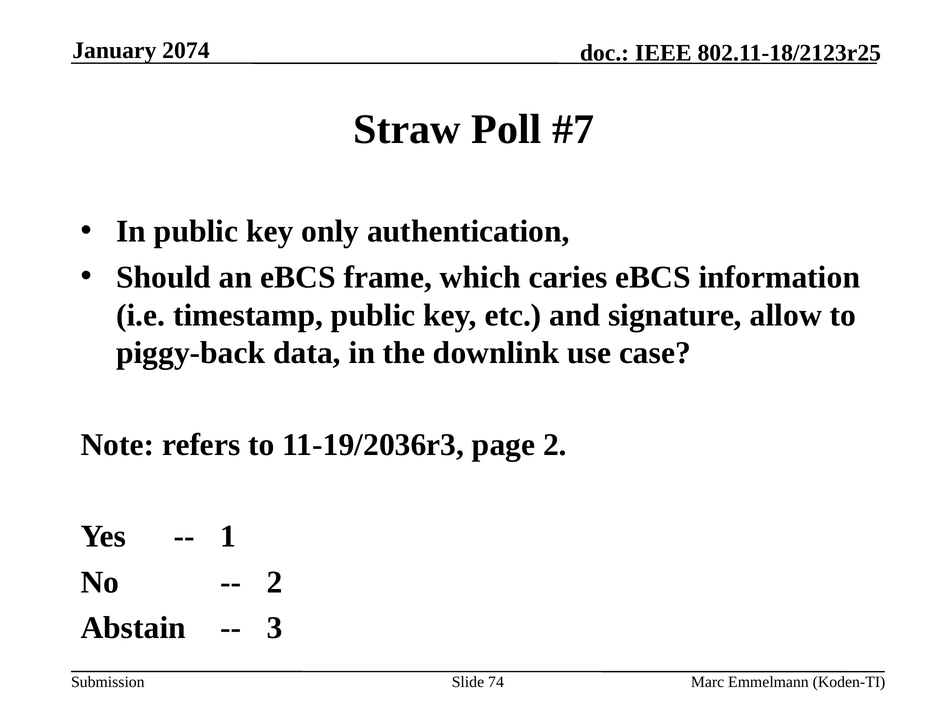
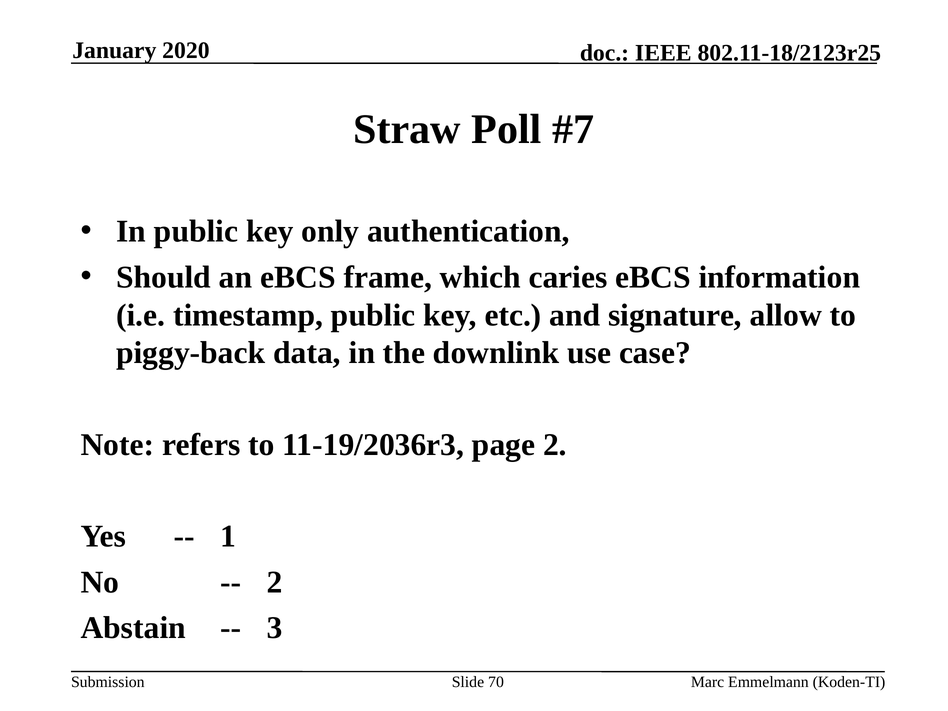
2074: 2074 -> 2020 (186, 50)
74: 74 -> 70 (496, 682)
